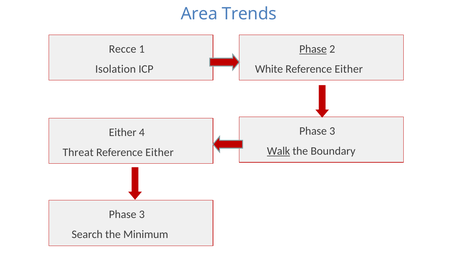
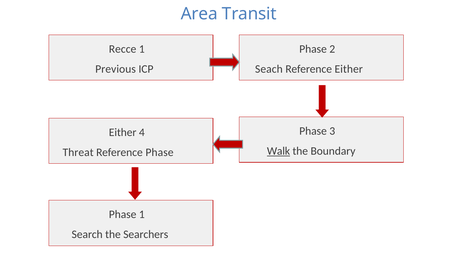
Trends: Trends -> Transit (249, 14)
Phase underline: present -> none (313, 49)
Isolation: Isolation -> Previous (116, 69)
White: White -> Seach (269, 69)
Either: Either -> Phase (160, 152)
3: 3 -> 1 (142, 214)
Minimum: Minimum -> Searchers (146, 235)
